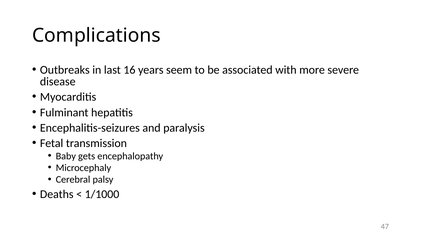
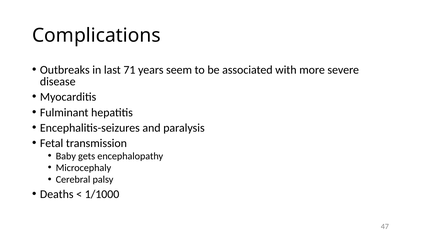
16: 16 -> 71 (129, 70)
